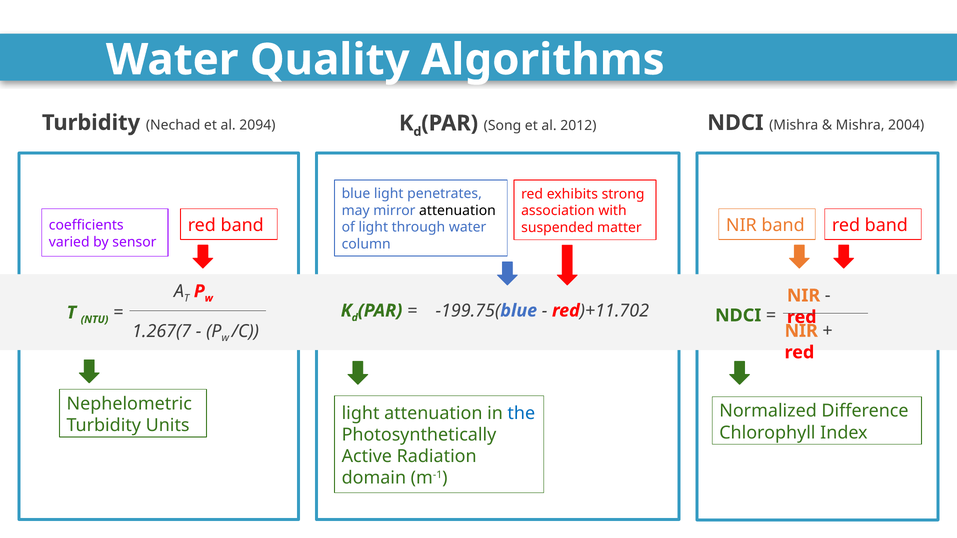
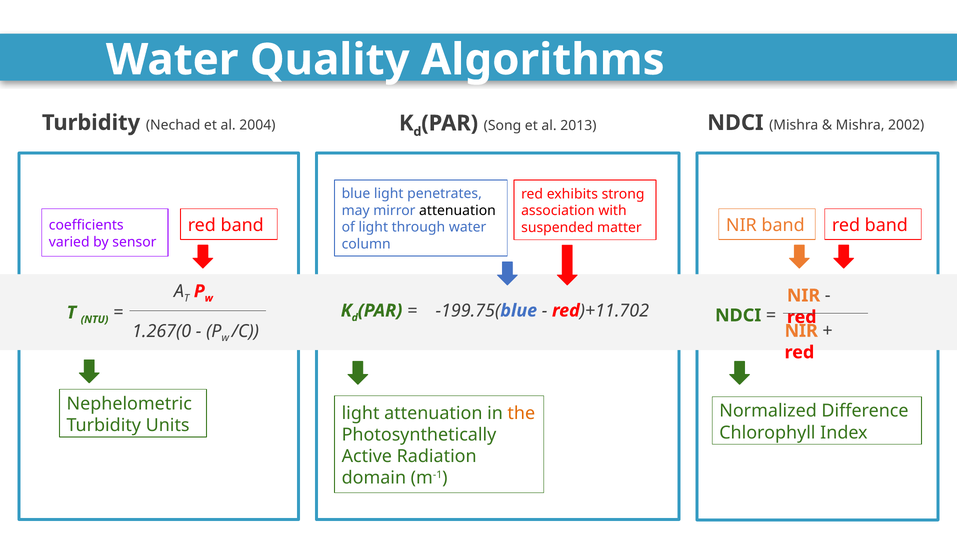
2094: 2094 -> 2004 (257, 125)
2012: 2012 -> 2013 (578, 126)
2004: 2004 -> 2002 (906, 125)
1.267(7: 1.267(7 -> 1.267(0 (162, 331)
the colour: blue -> orange (521, 413)
